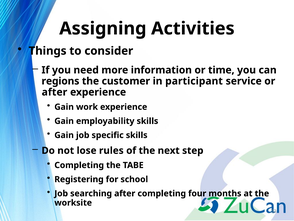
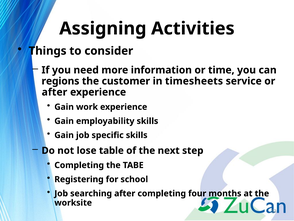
participant: participant -> timesheets (194, 81)
rules: rules -> table (111, 150)
